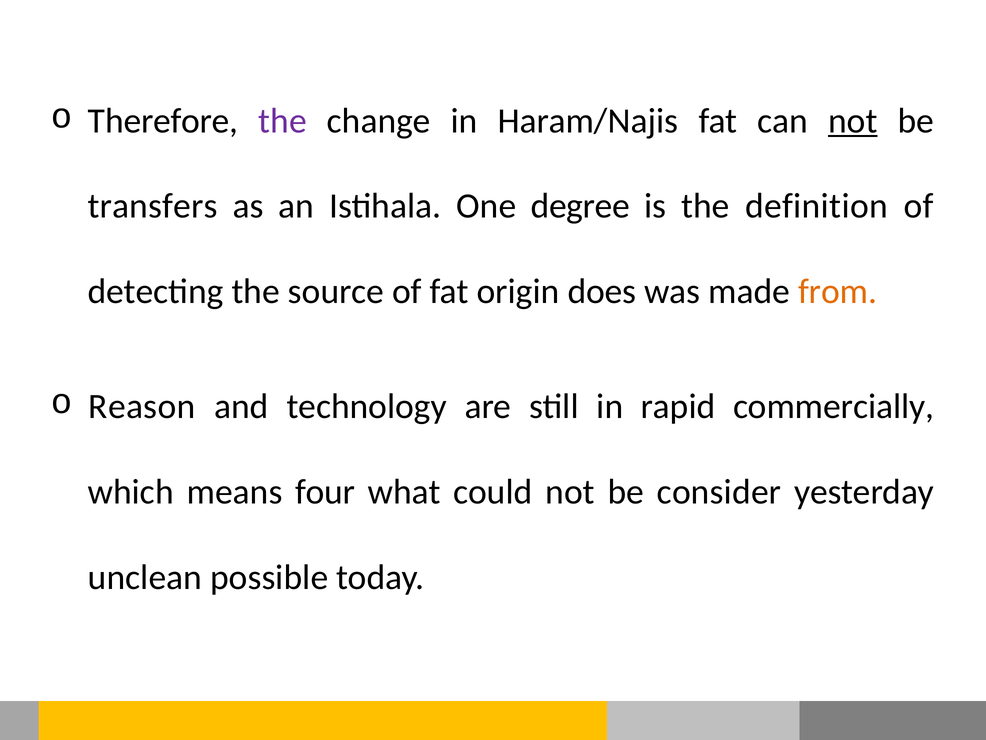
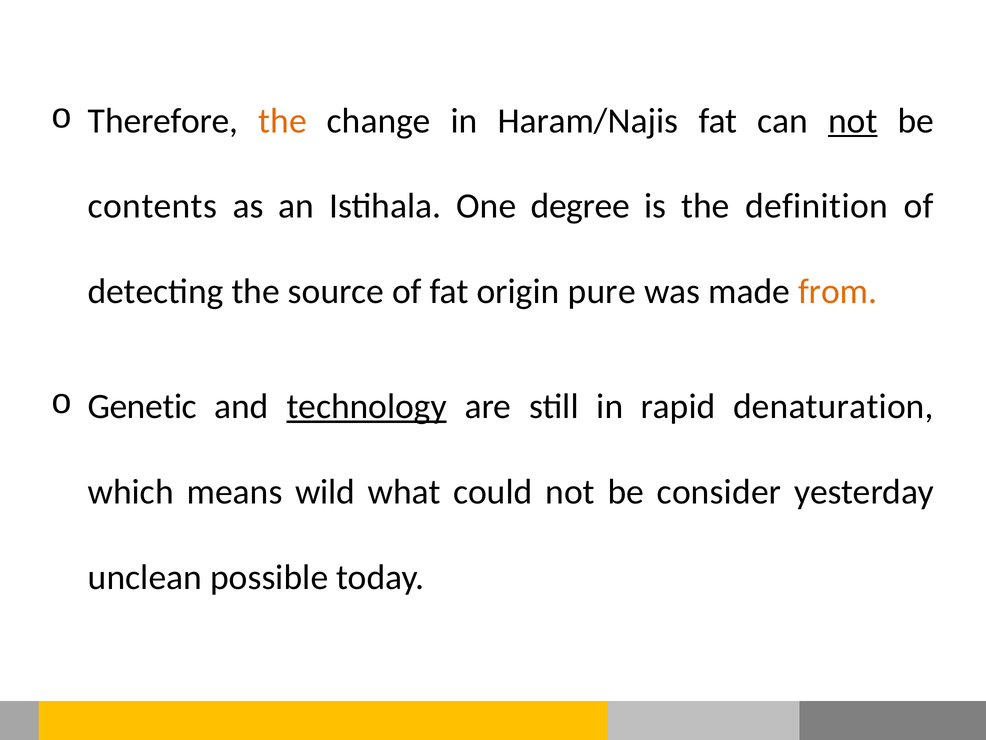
the colour: purple -> orange (283, 121)
transfers: transfers -> contents (152, 206)
does: does -> pure (602, 291)
Reason: Reason -> Genetic (142, 406)
technology underline: none -> present (367, 406)
commercially: commercially -> denaturation (833, 406)
four: four -> wild (325, 492)
